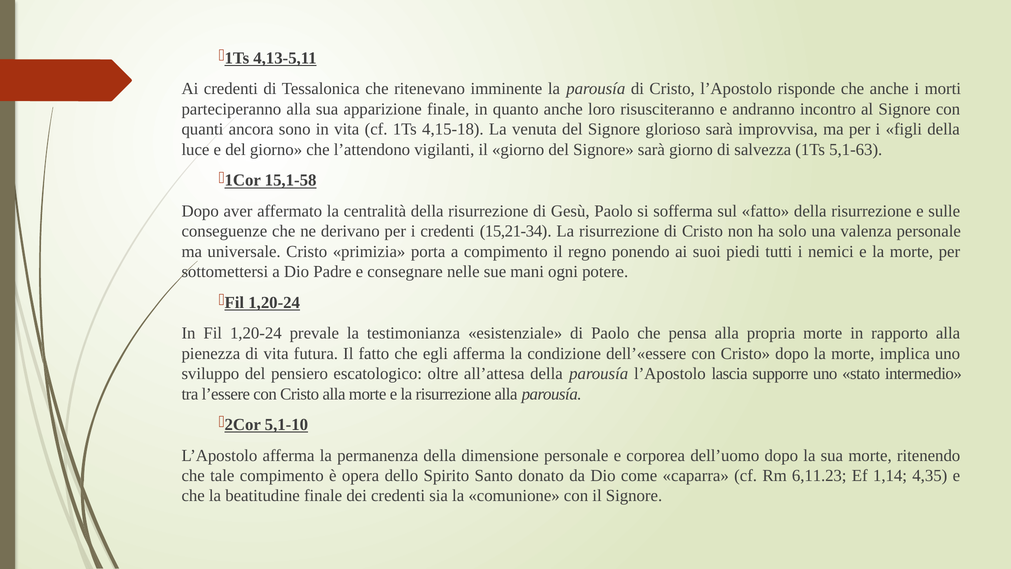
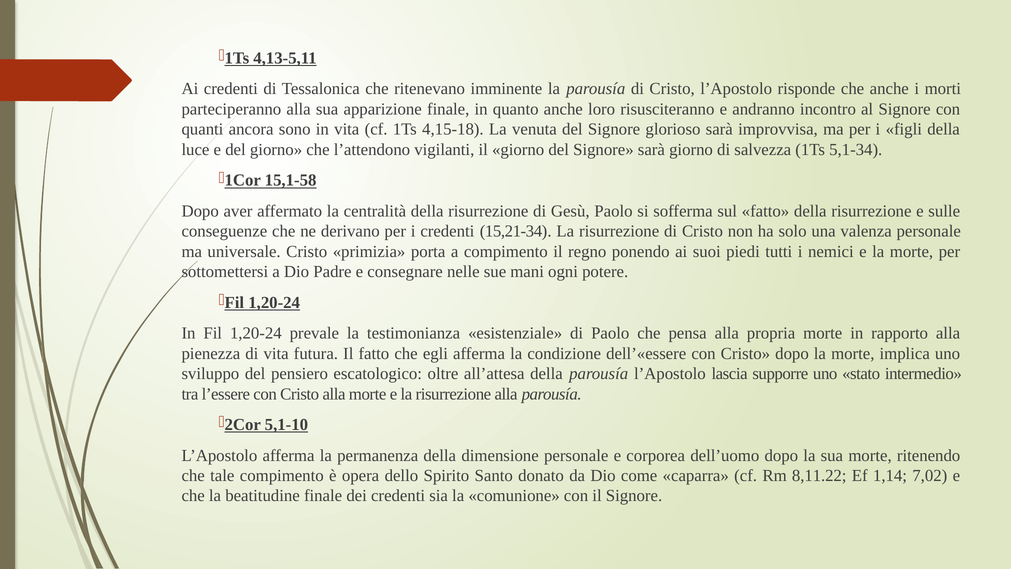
5,1-63: 5,1-63 -> 5,1-34 (856, 149)
6,11.23: 6,11.23 -> 8,11.22 (819, 475)
4,35: 4,35 -> 7,02 (930, 475)
